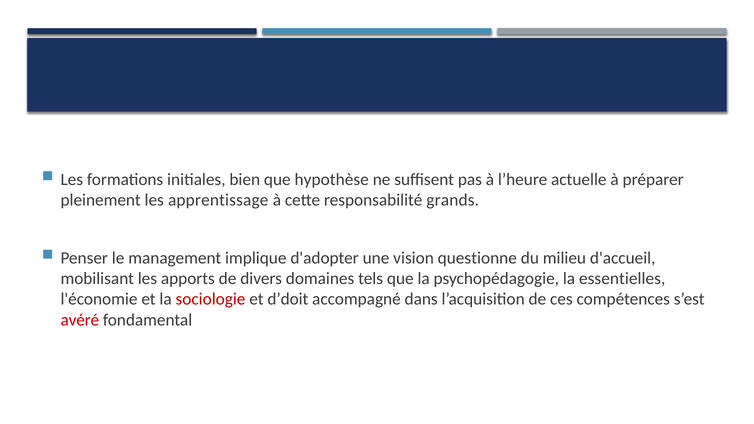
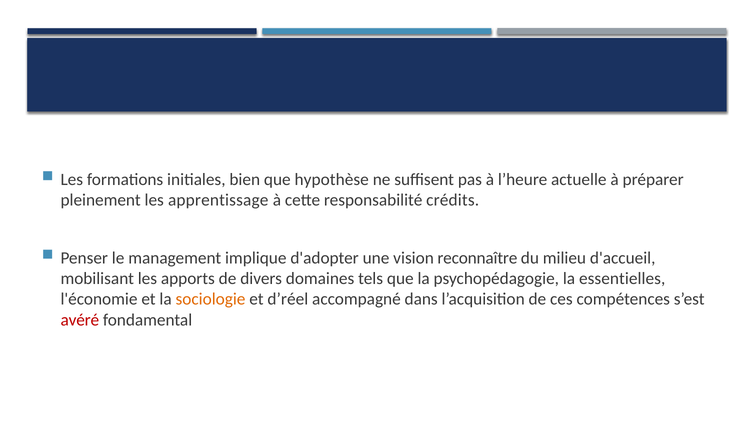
grands: grands -> crédits (453, 200)
questionne: questionne -> reconnaître (477, 258)
sociologie colour: red -> orange (211, 299)
d’doit: d’doit -> d’réel (288, 299)
